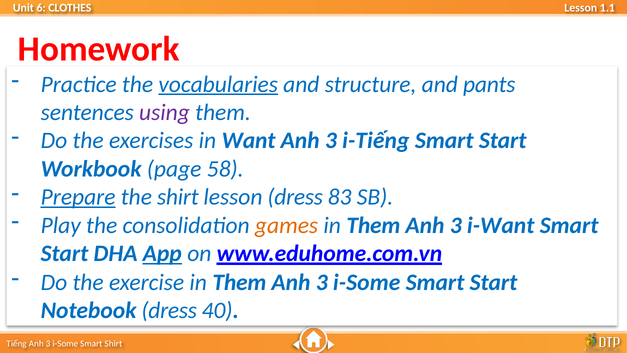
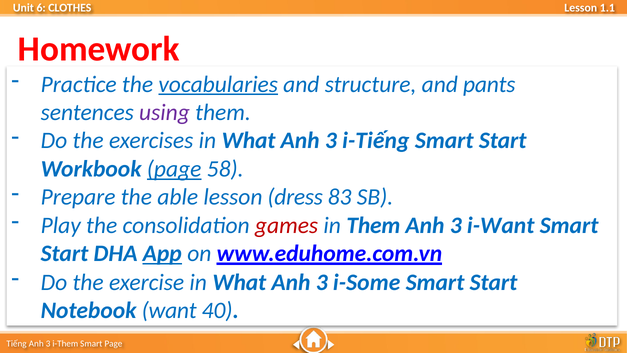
exercises in Want: Want -> What (249, 141)
page underline: none -> present (174, 169)
Prepare underline: present -> none (78, 197)
the shirt: shirt -> able (178, 197)
games colour: orange -> red (287, 225)
exercise in Them: Them -> What (239, 282)
Notebook dress: dress -> want (169, 310)
Tiếng Anh 3 i-Some: i-Some -> i-Them (65, 343)
Smart Shirt: Shirt -> Page (113, 343)
